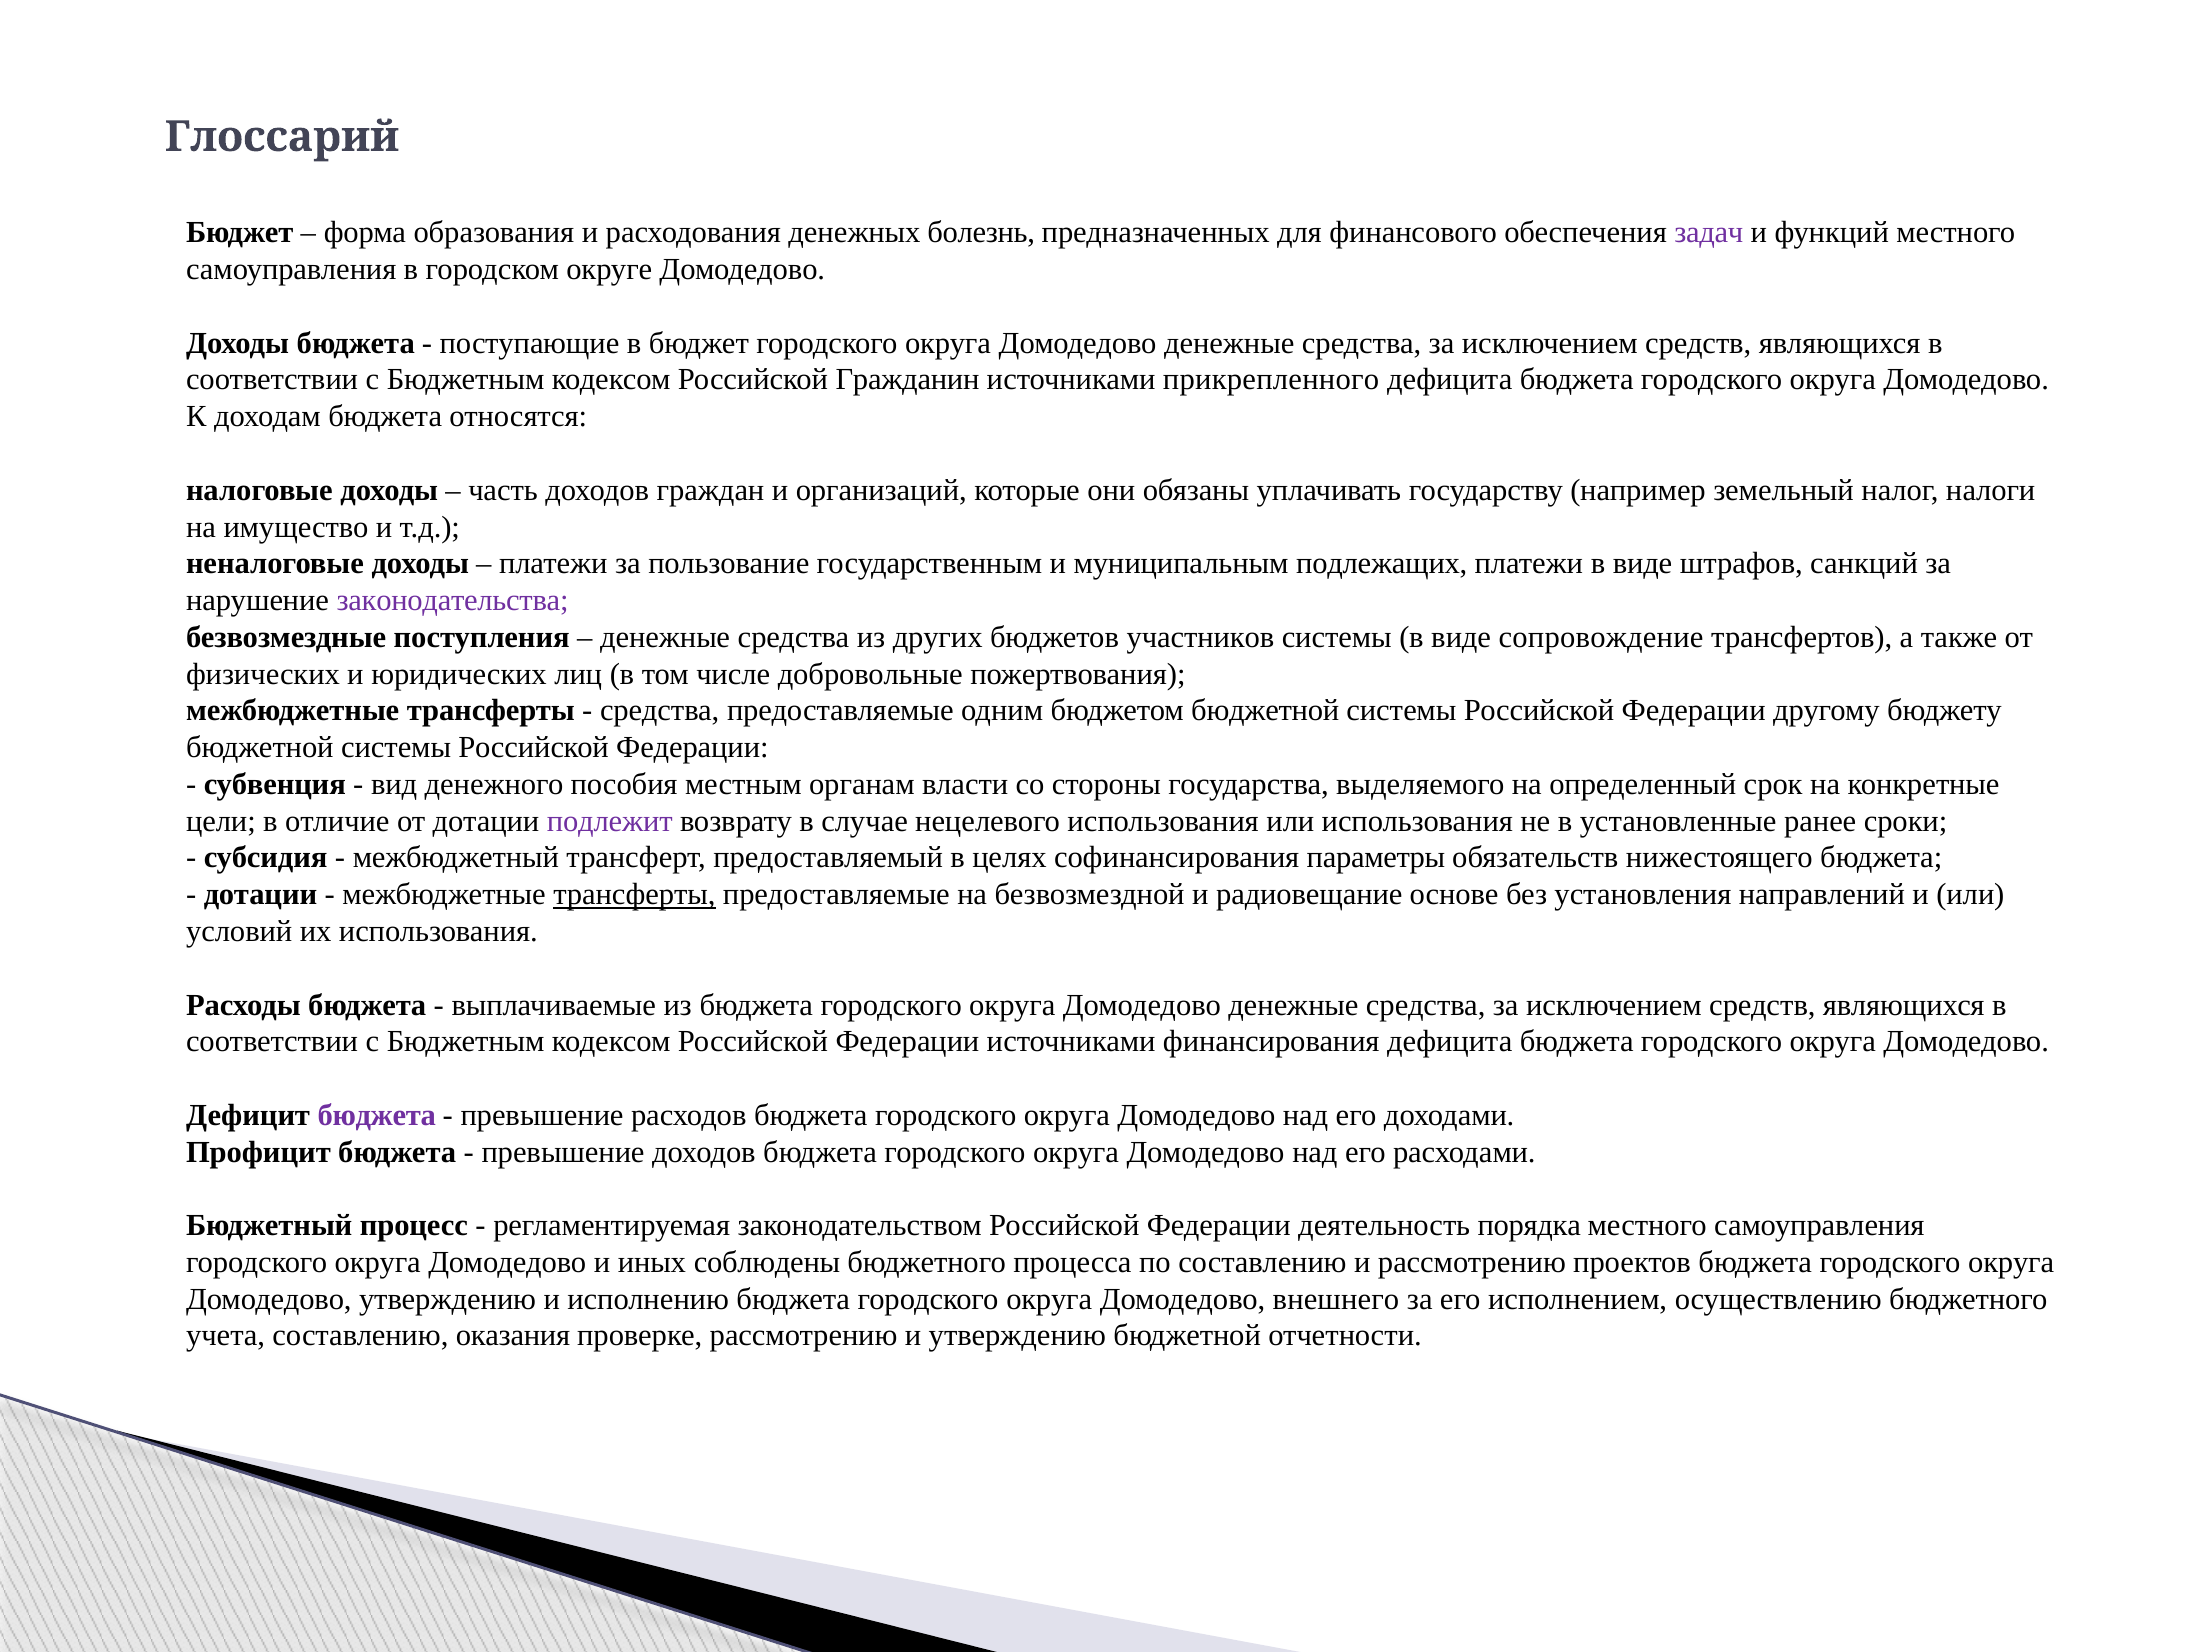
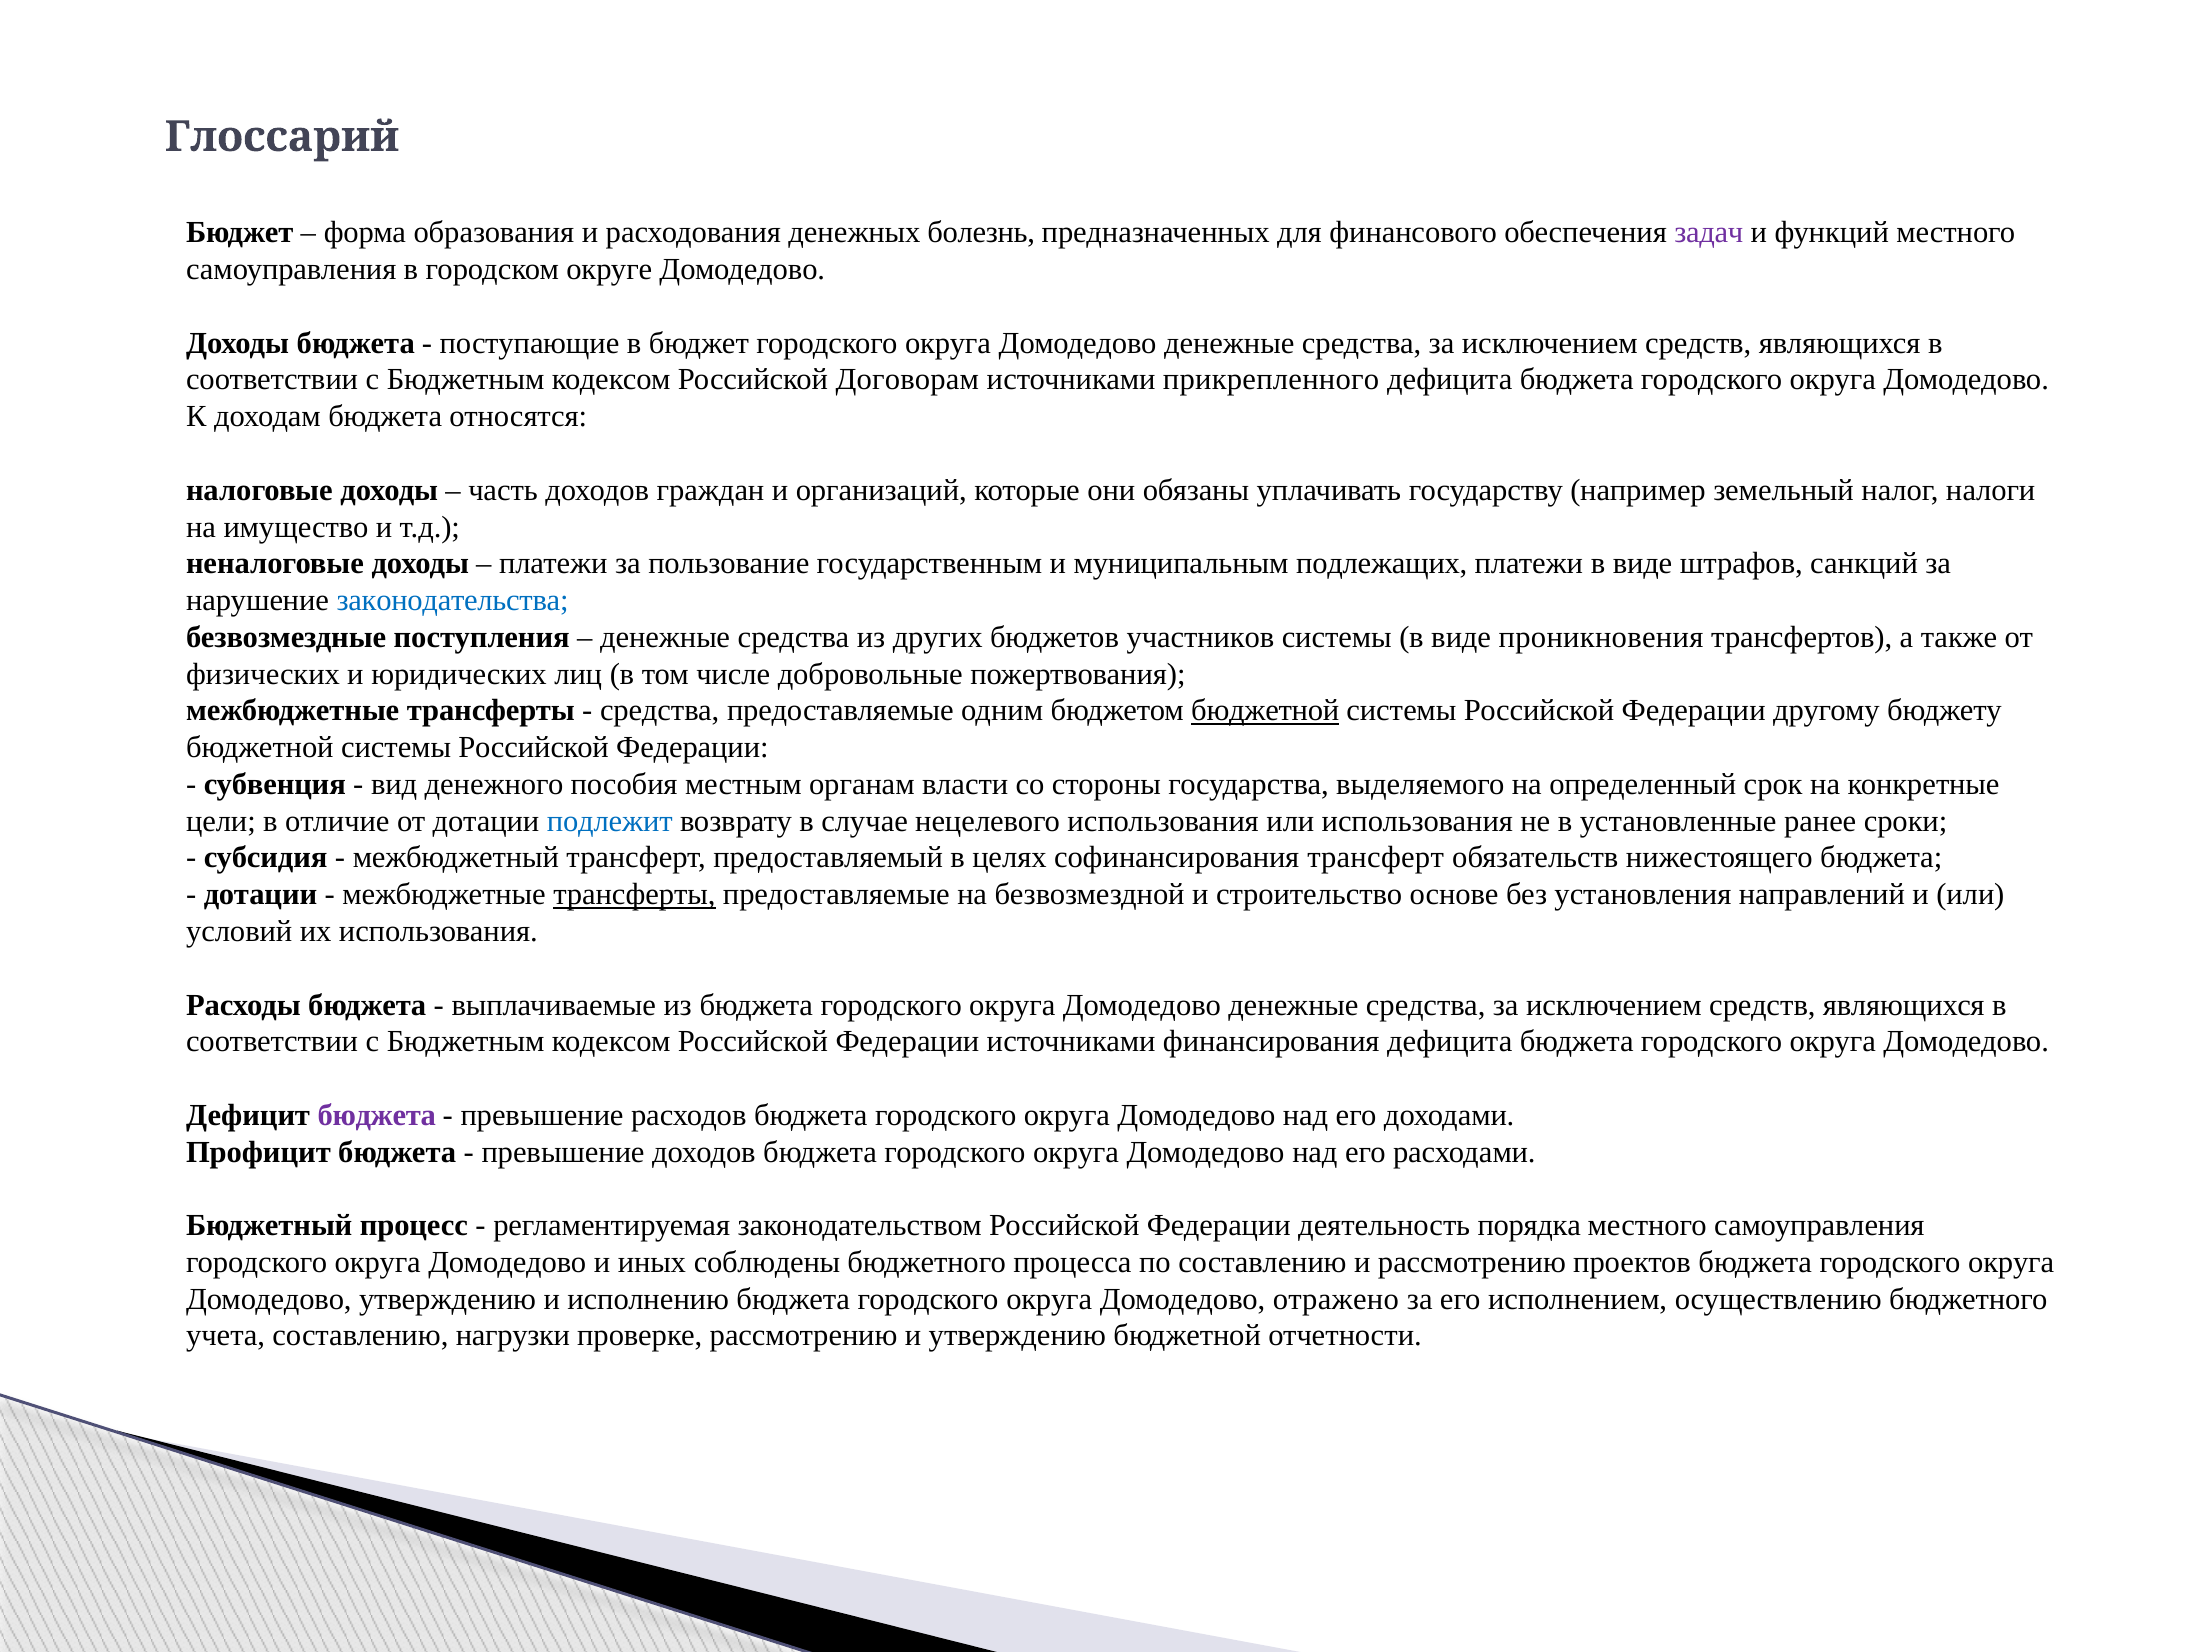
Гражданин: Гражданин -> Договорам (907, 380)
законодательства colour: purple -> blue (453, 600)
сопровождение: сопровождение -> проникновения (1601, 637)
бюджетной underline: none -> present (1265, 711)
подлежит colour: purple -> blue (610, 821)
софинансирования параметры: параметры -> трансферт (1376, 858)
радиовещание: радиовещание -> строительство (1309, 894)
внешнего: внешнего -> отражено (1336, 1299)
оказания: оказания -> нагрузки (513, 1335)
